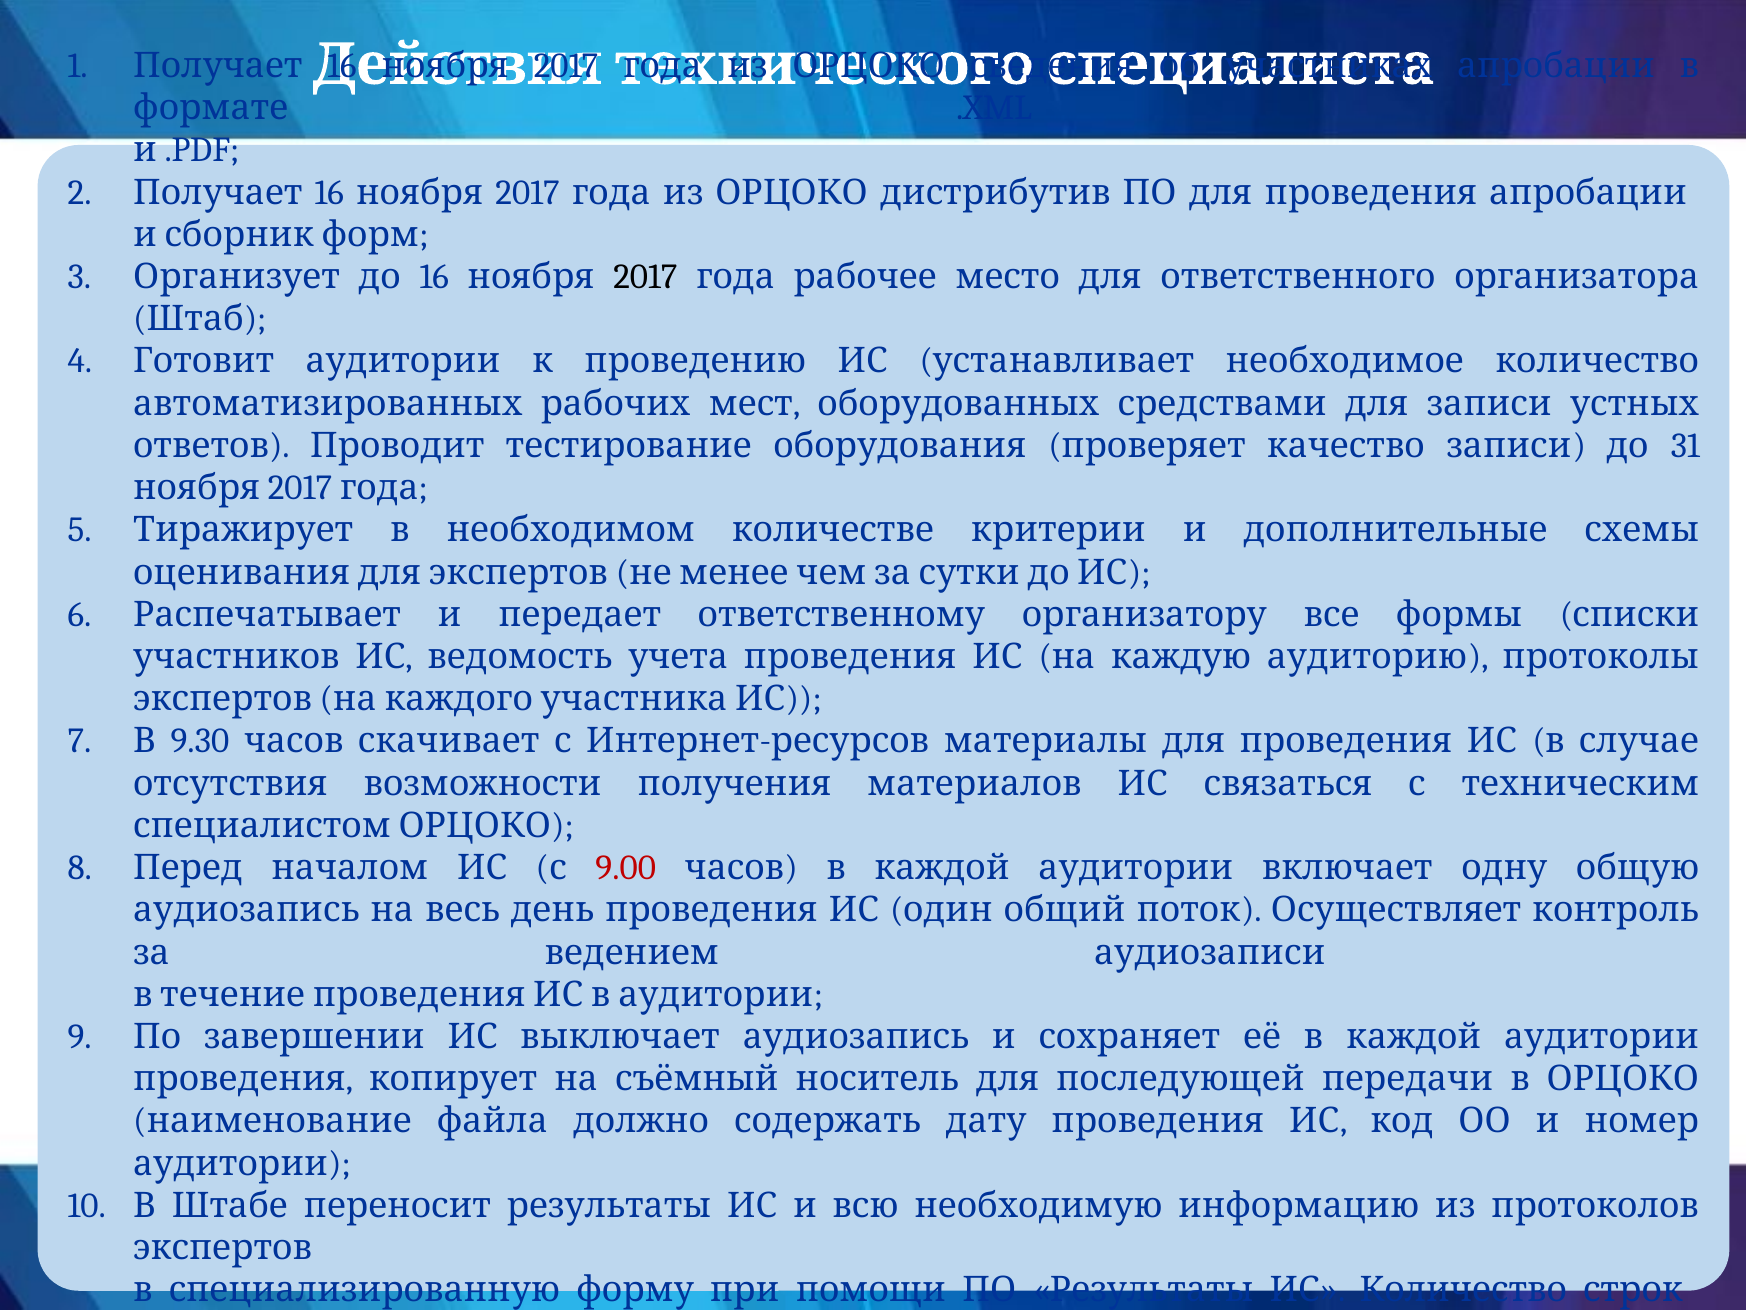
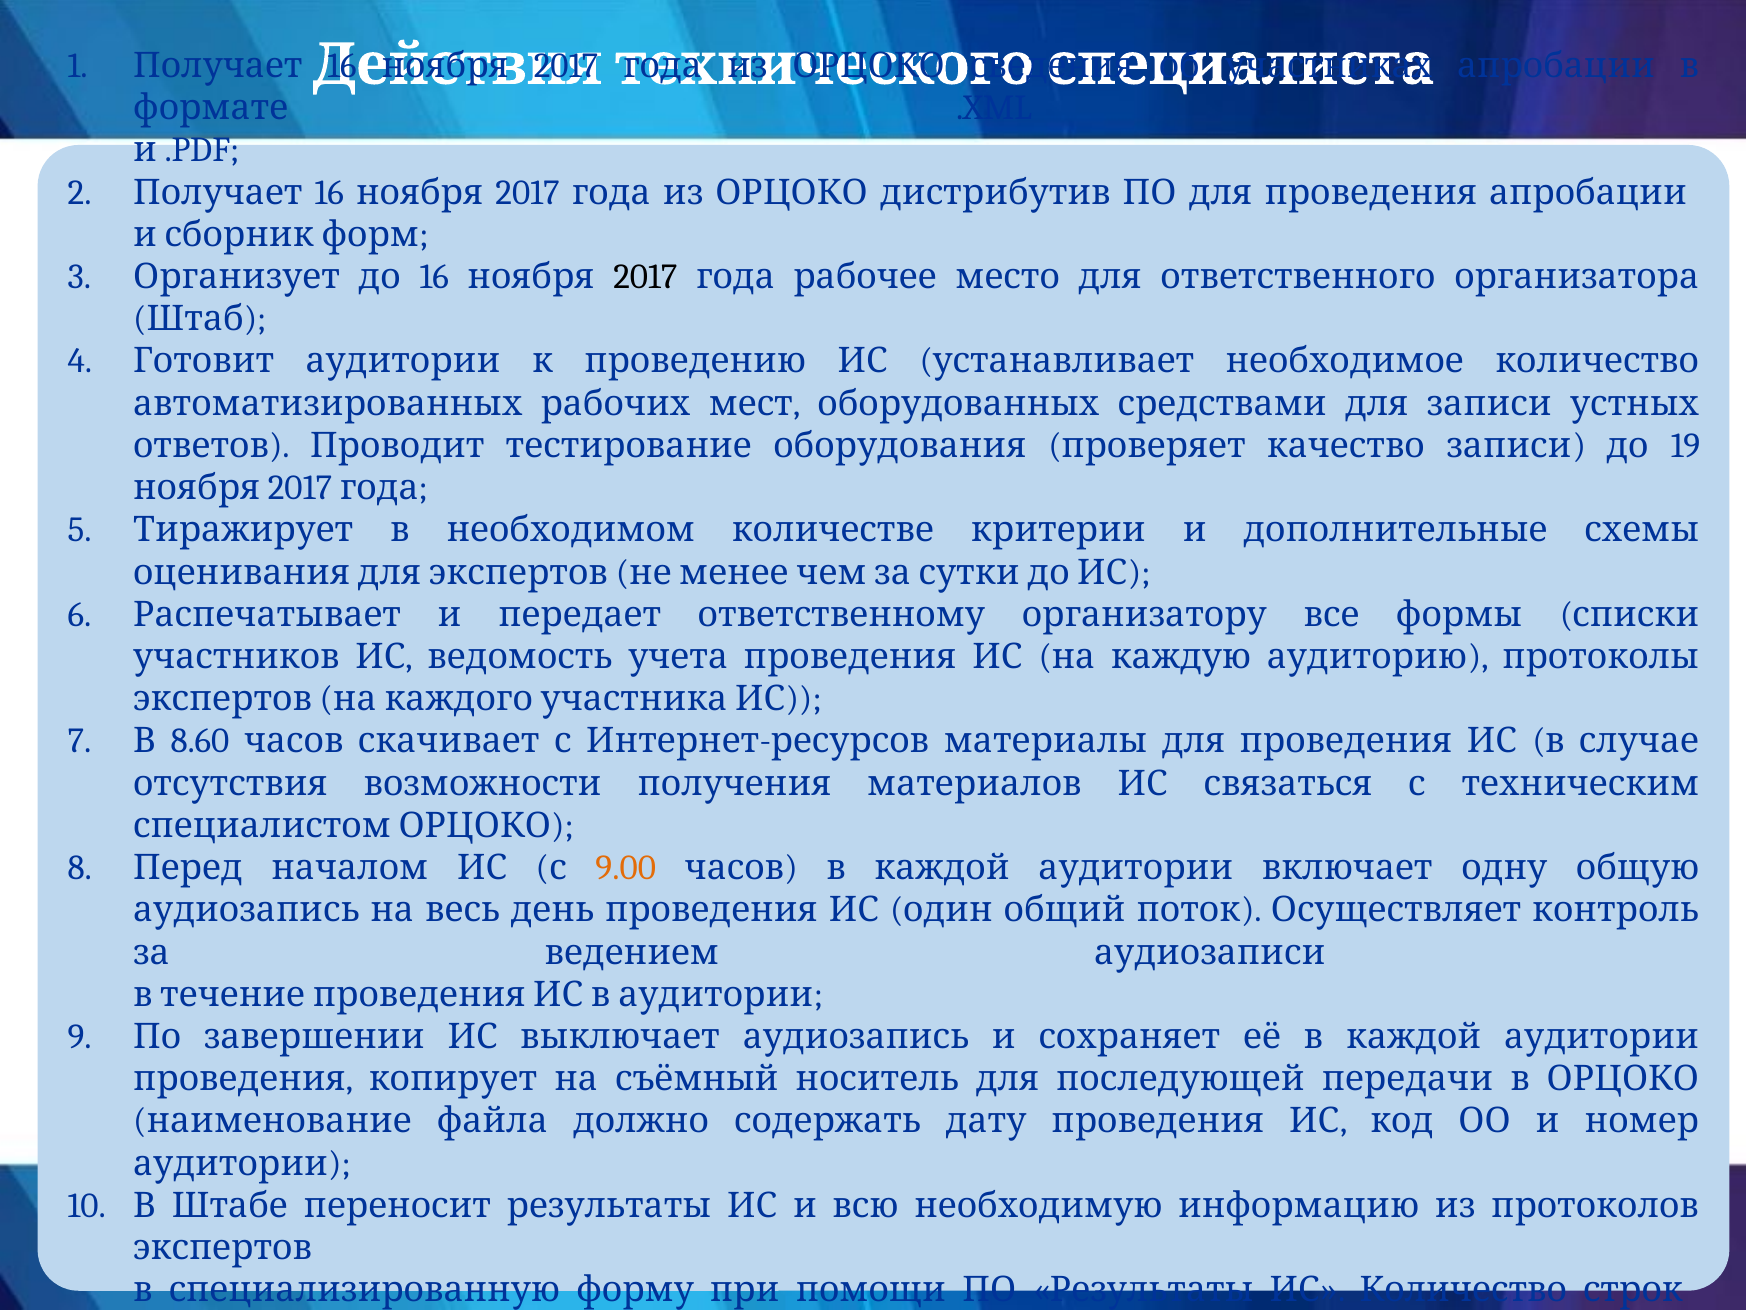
31: 31 -> 19 (1686, 446)
9.30: 9.30 -> 8.60 (200, 741)
9.00 colour: red -> orange (626, 868)
